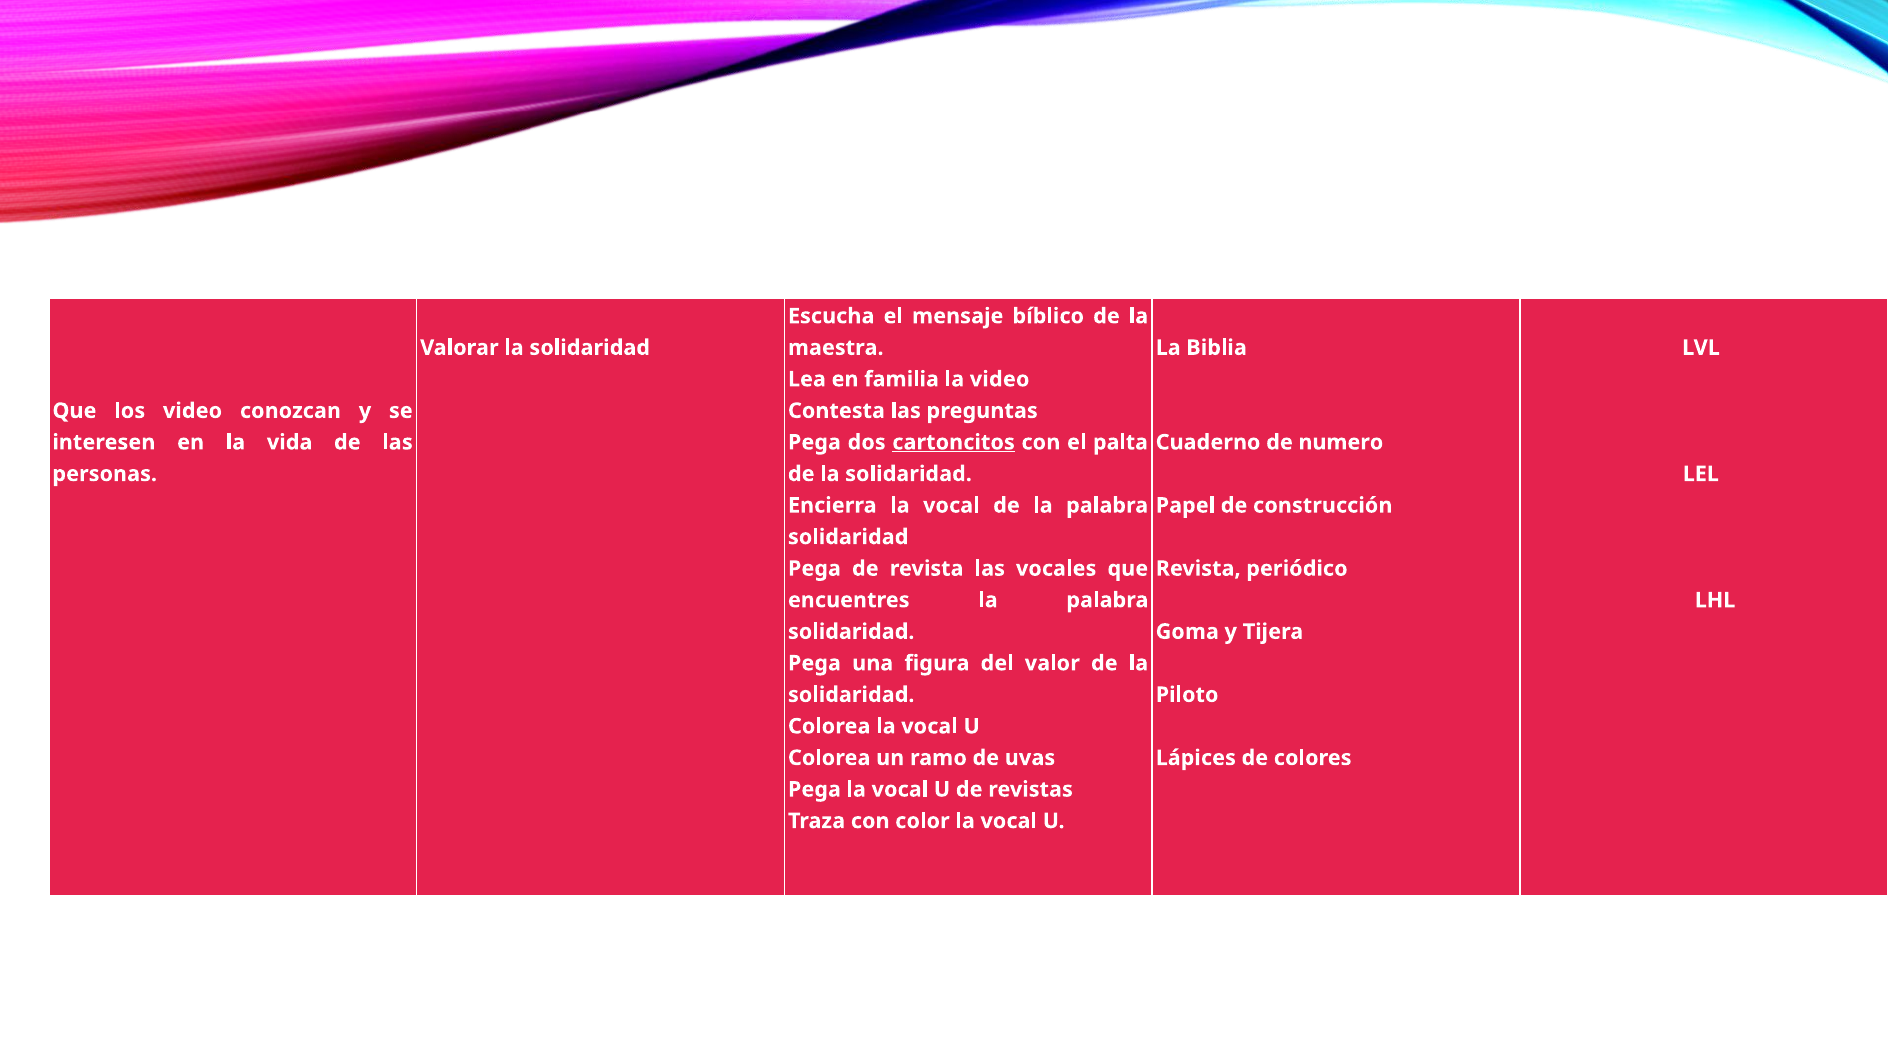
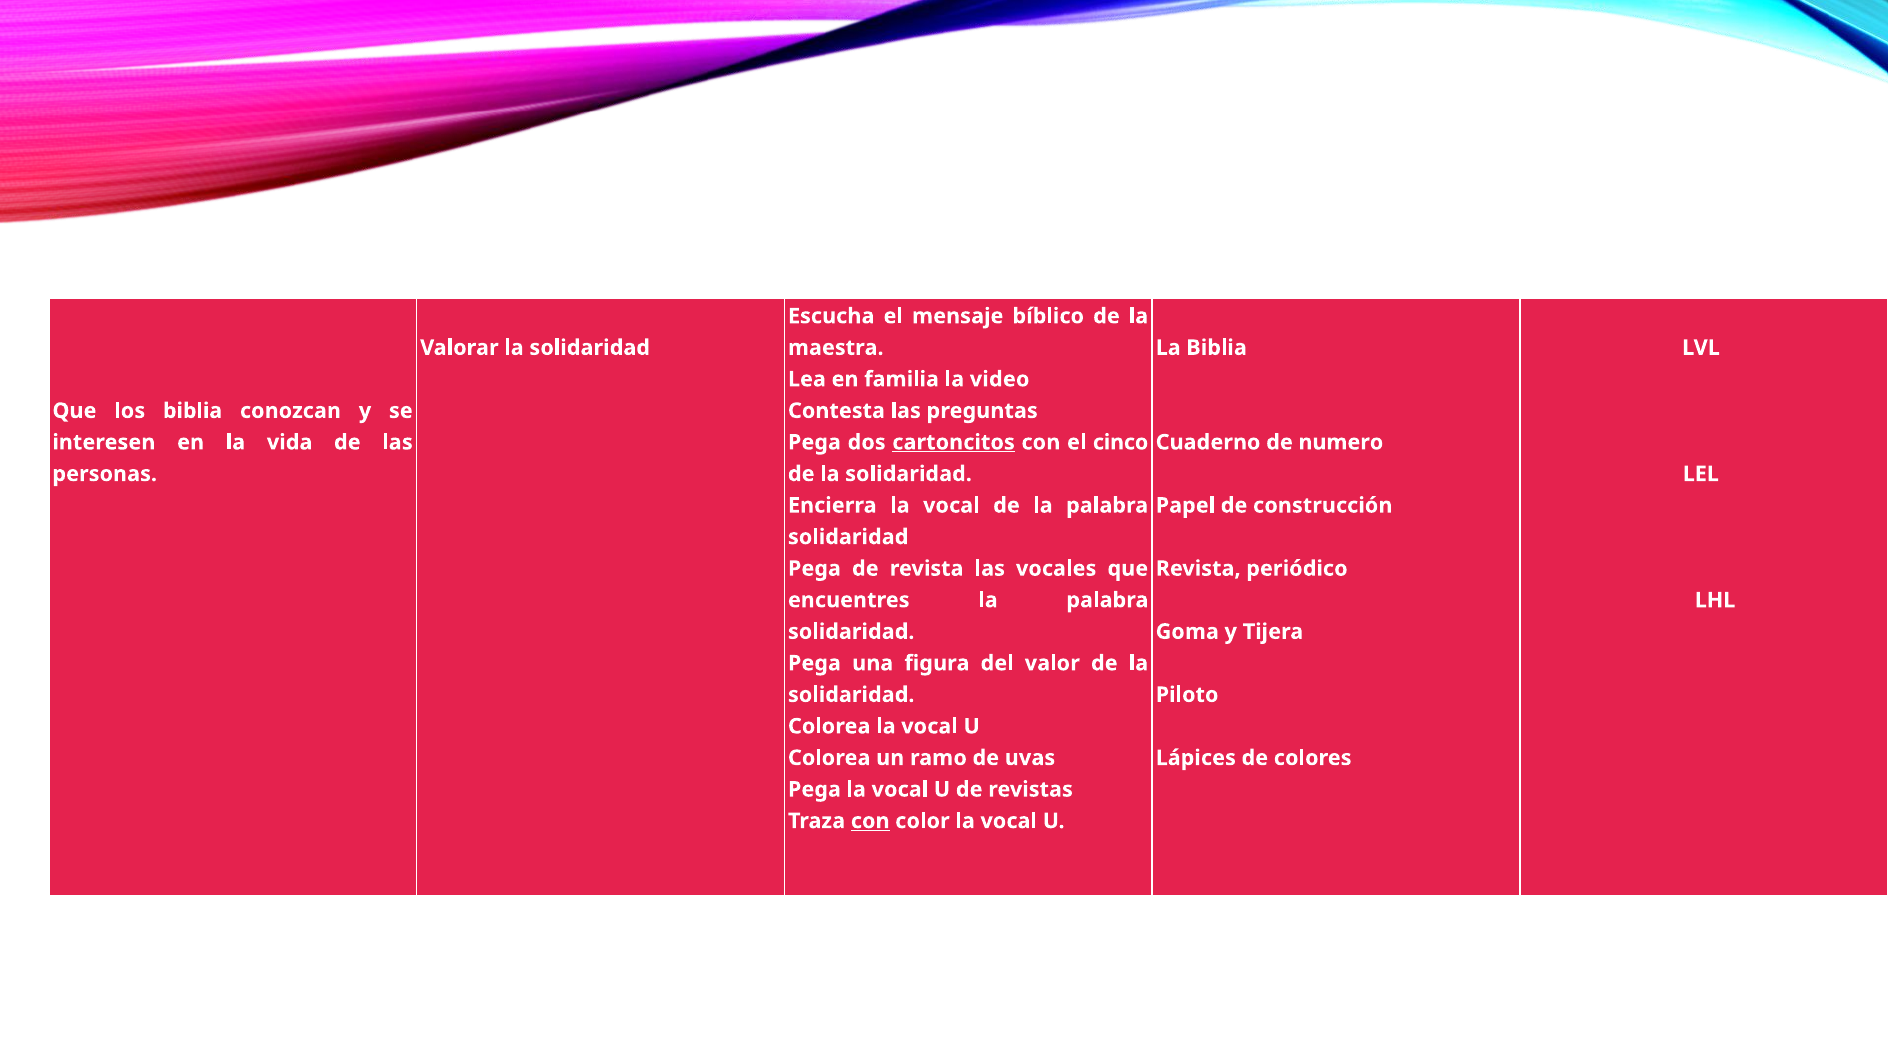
los video: video -> biblia (193, 411)
palta: palta -> cinco (1121, 442)
con underline: none -> present (870, 821)
